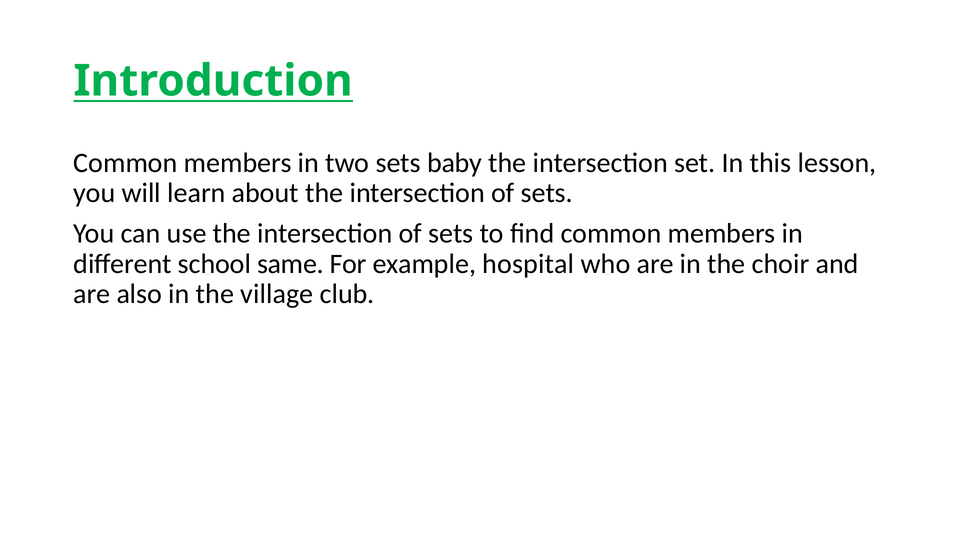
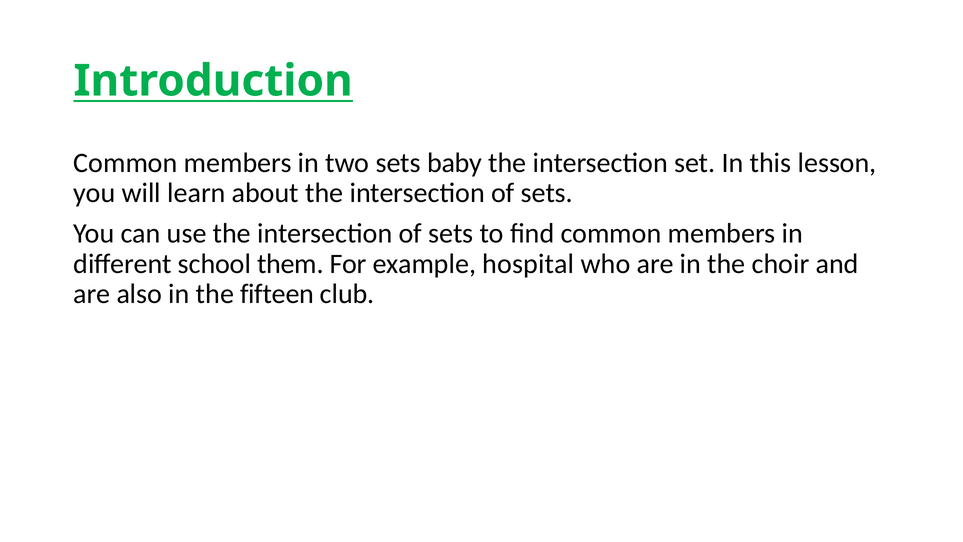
same: same -> them (290, 264)
village: village -> fifteen (277, 294)
